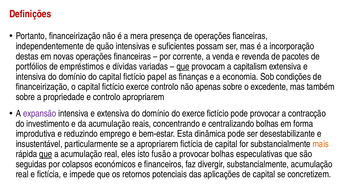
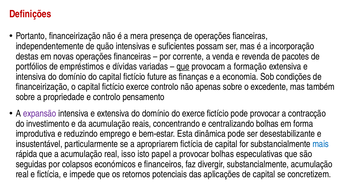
capitalism: capitalism -> formação (250, 67)
papel: papel -> future (157, 77)
controlo apropriarem: apropriarem -> pensamento (143, 97)
mais colour: orange -> blue (321, 144)
que underline: present -> none (46, 154)
eles: eles -> isso (128, 154)
fusão: fusão -> papel (161, 154)
